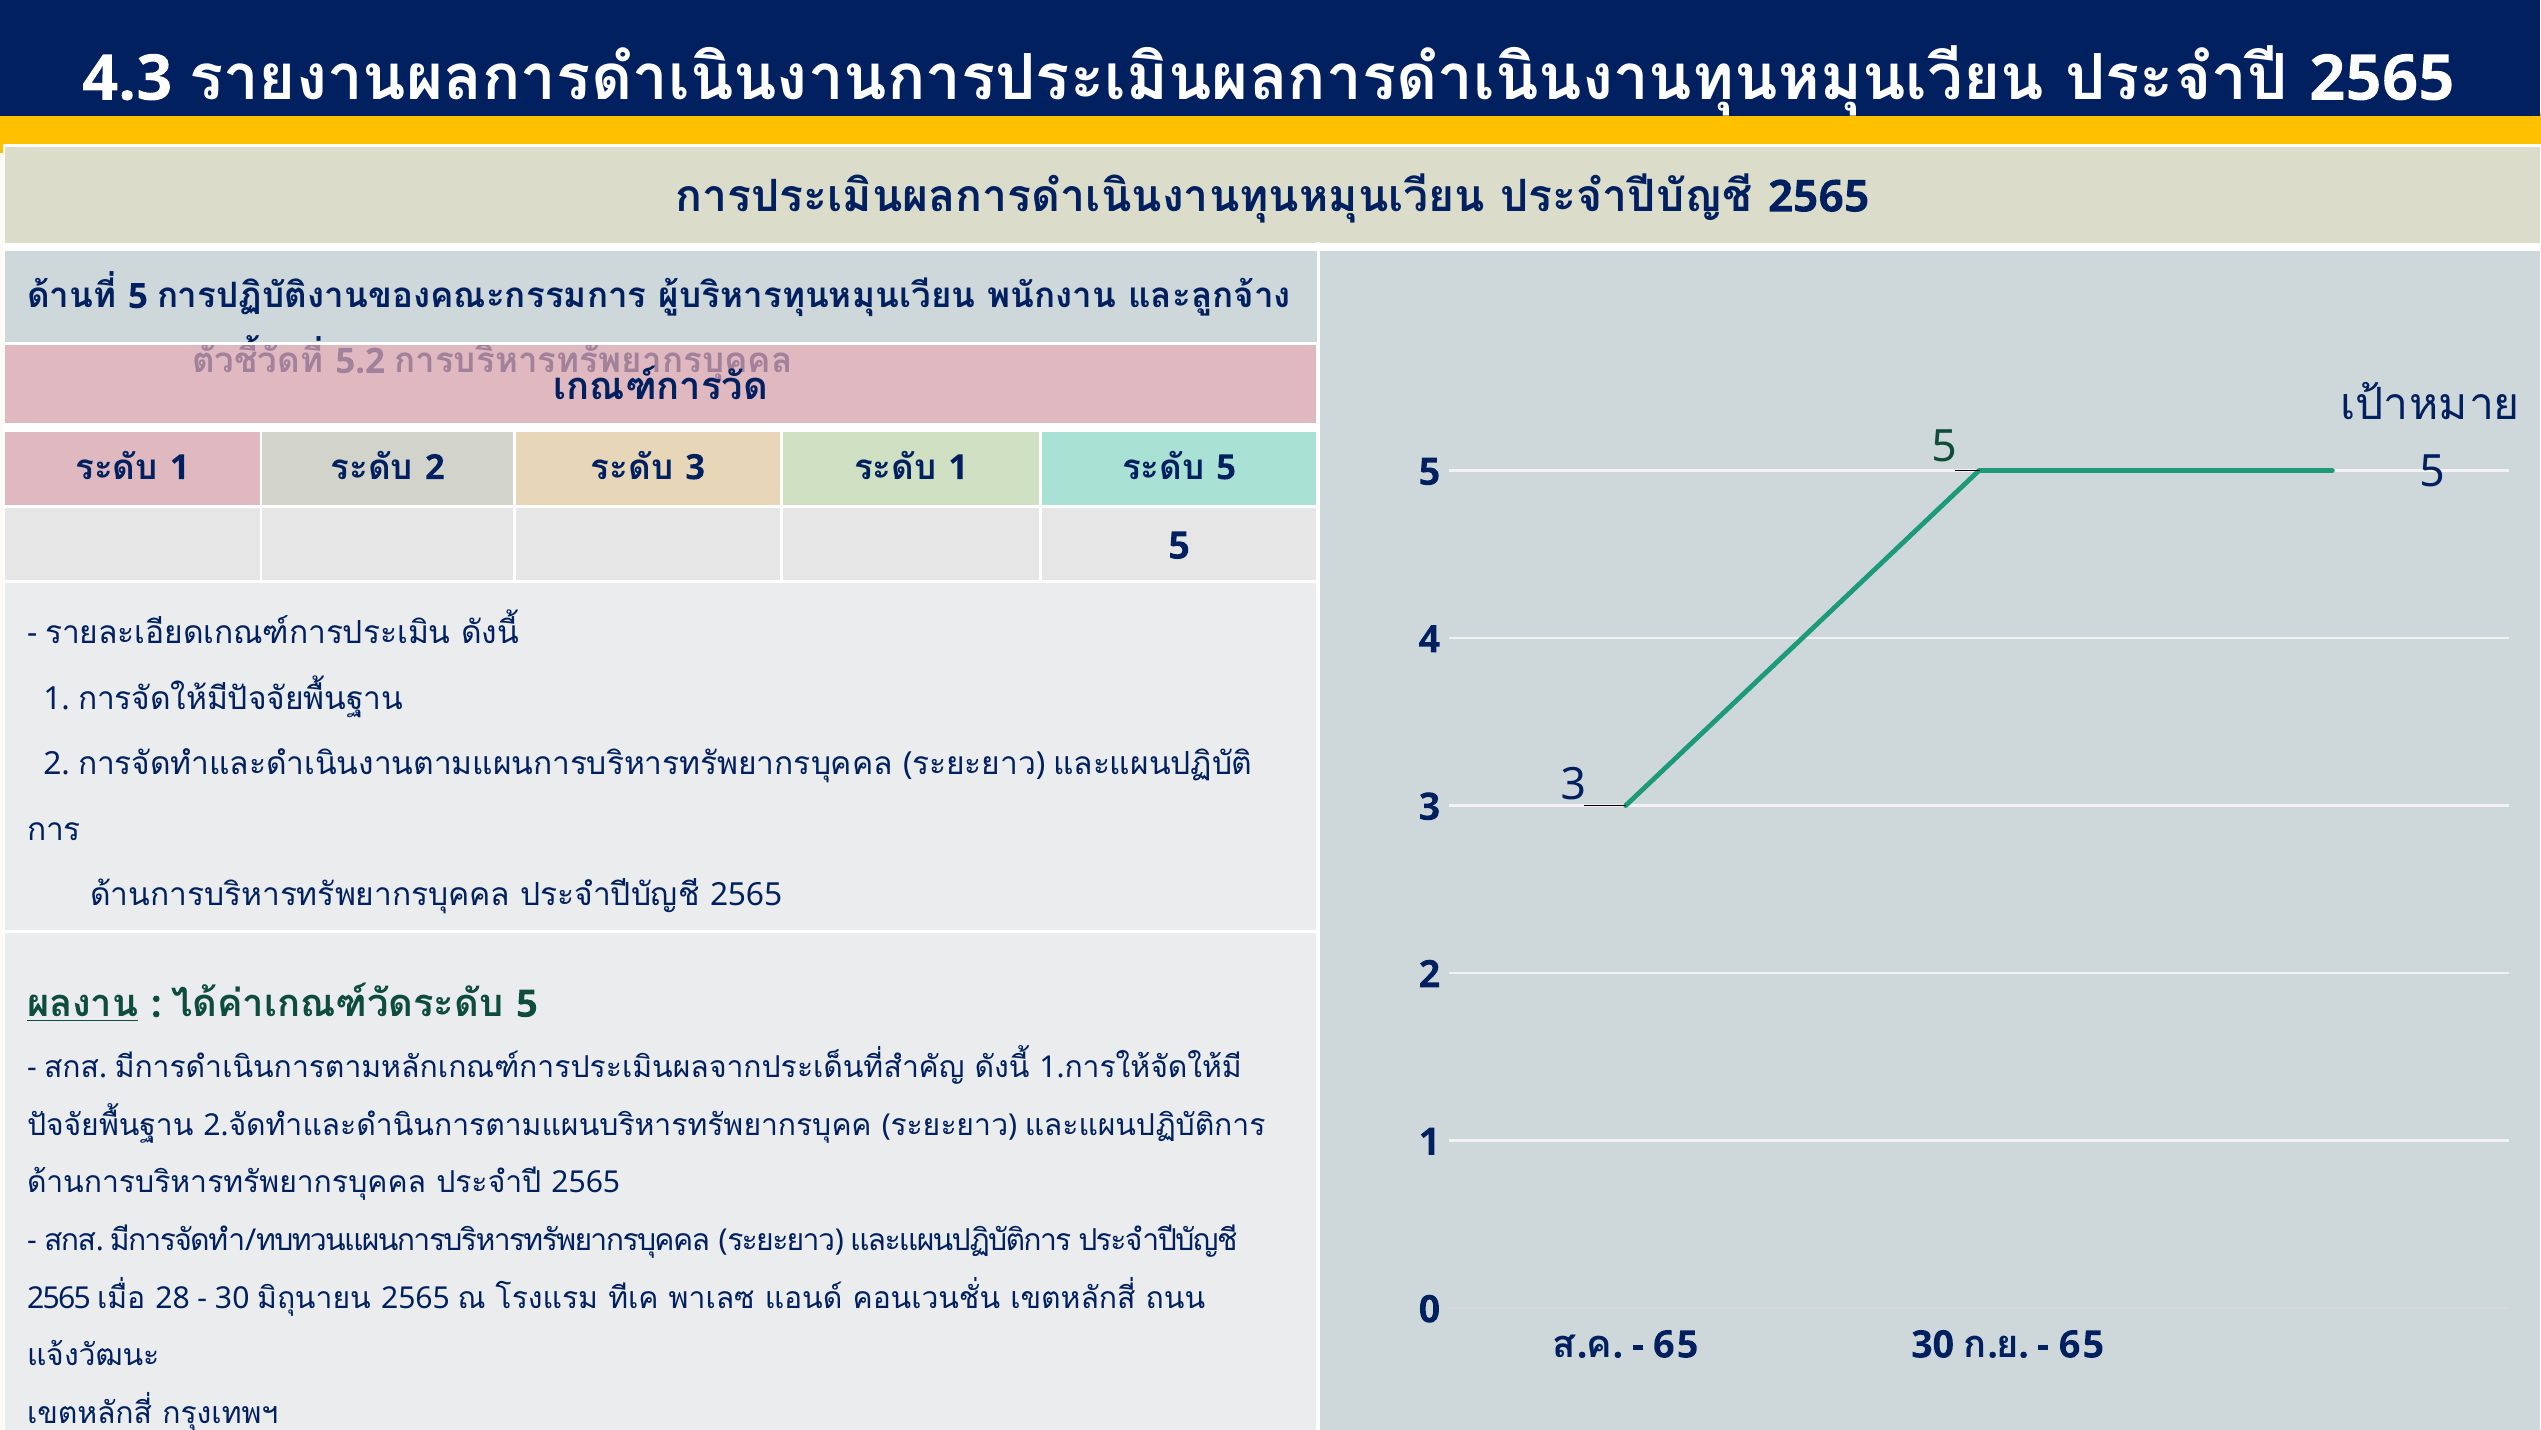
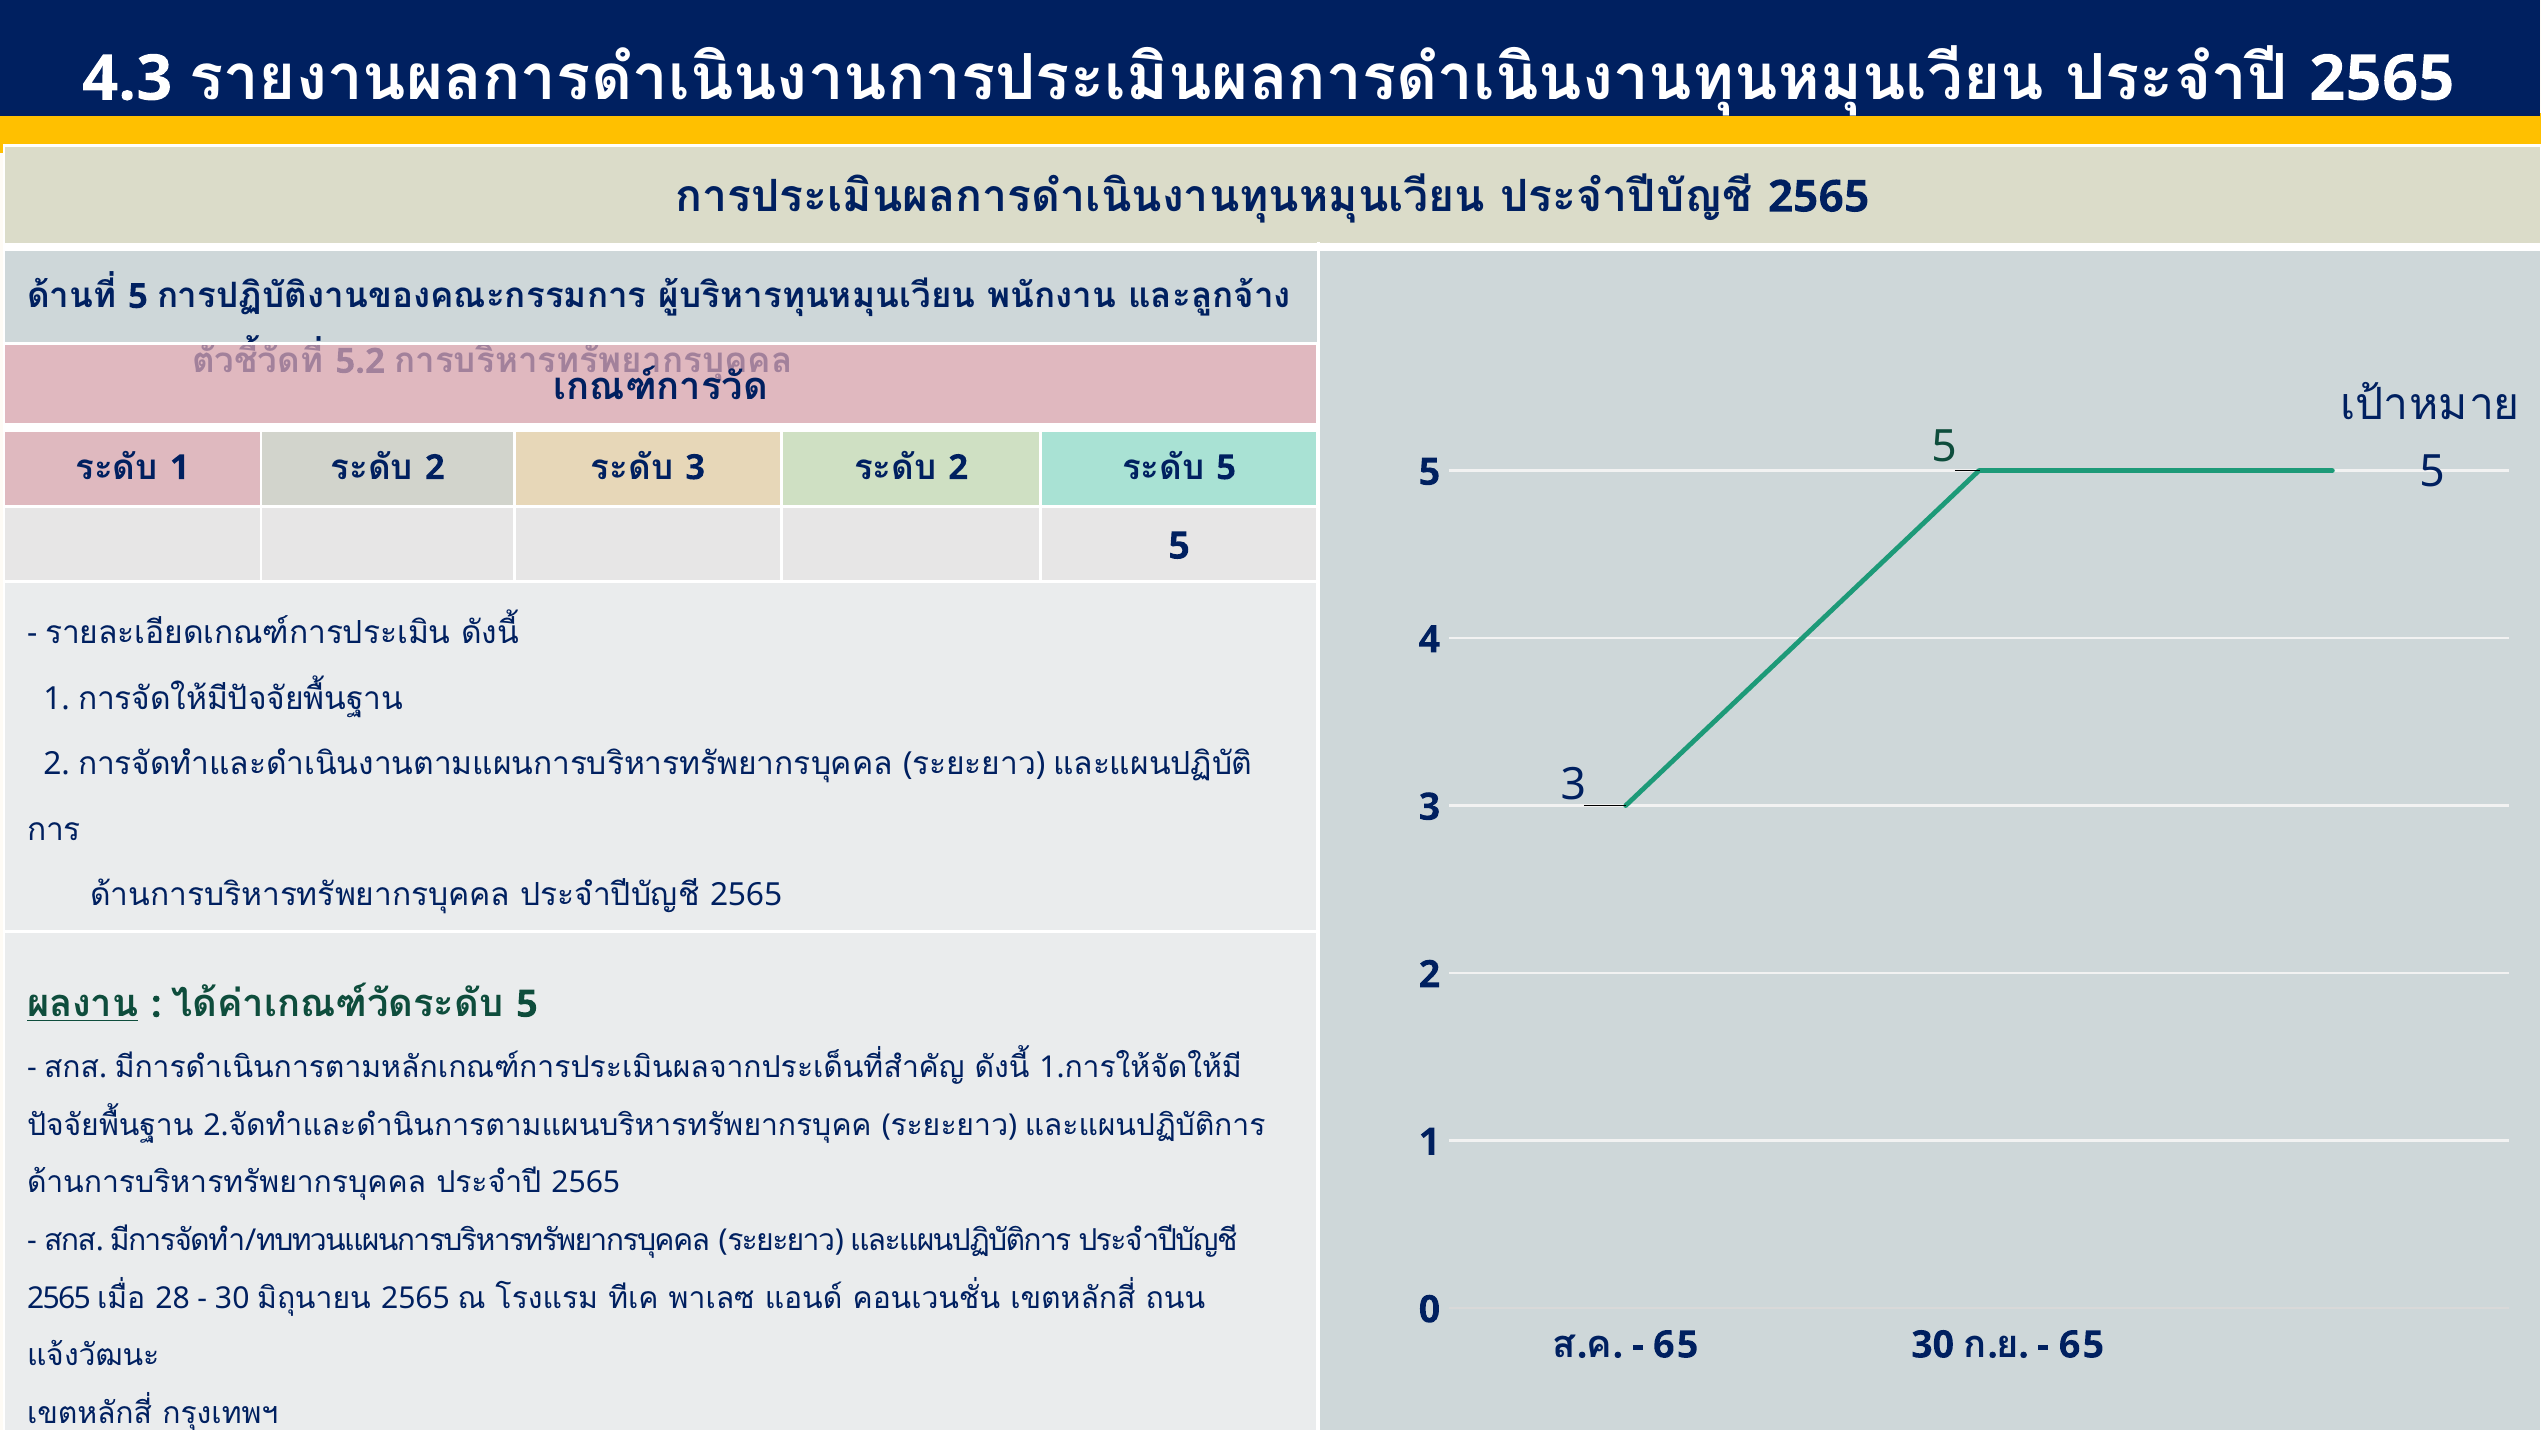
1: 1 -> 2 (958, 467)
